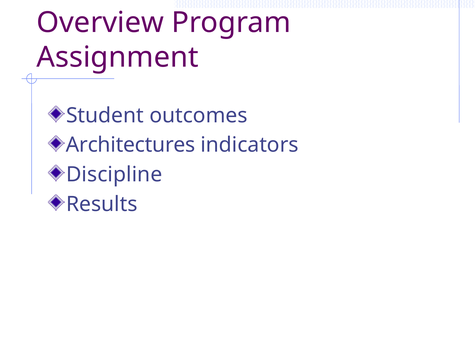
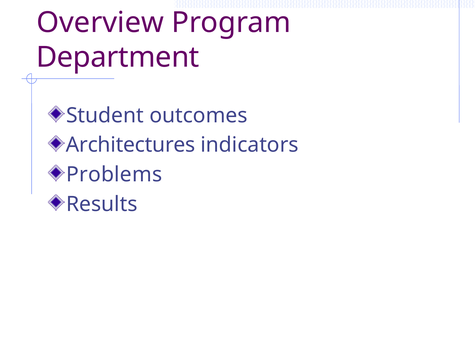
Assignment: Assignment -> Department (118, 57)
Discipline: Discipline -> Problems (114, 175)
